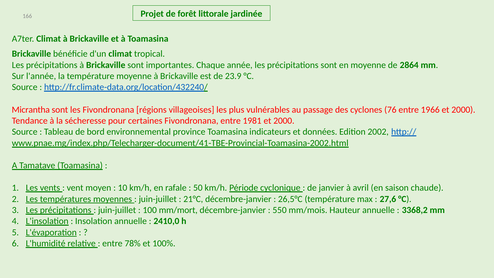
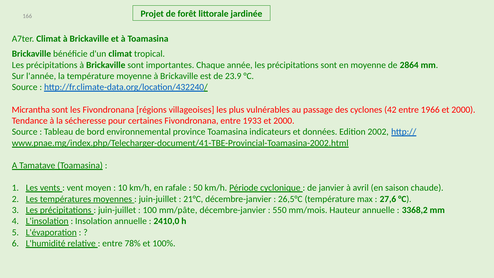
76: 76 -> 42 (390, 110)
1981: 1981 -> 1933 (252, 121)
mm/mort: mm/mort -> mm/pâte (178, 210)
